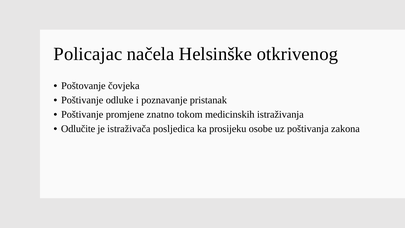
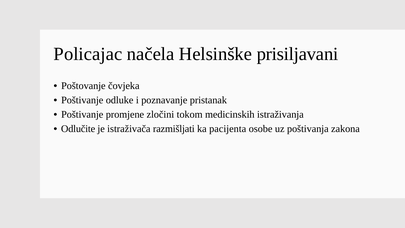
otkrivenog: otkrivenog -> prisiljavani (298, 54)
znatno: znatno -> zločini (160, 114)
posljedica: posljedica -> razmišljati (174, 129)
prosijeku: prosijeku -> pacijenta (228, 129)
